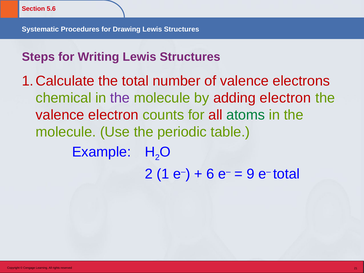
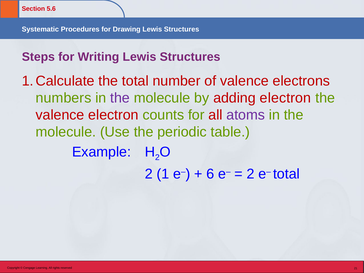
chemical: chemical -> numbers (64, 98)
atoms colour: green -> purple (246, 115)
9: 9 -> 2 (251, 174)
